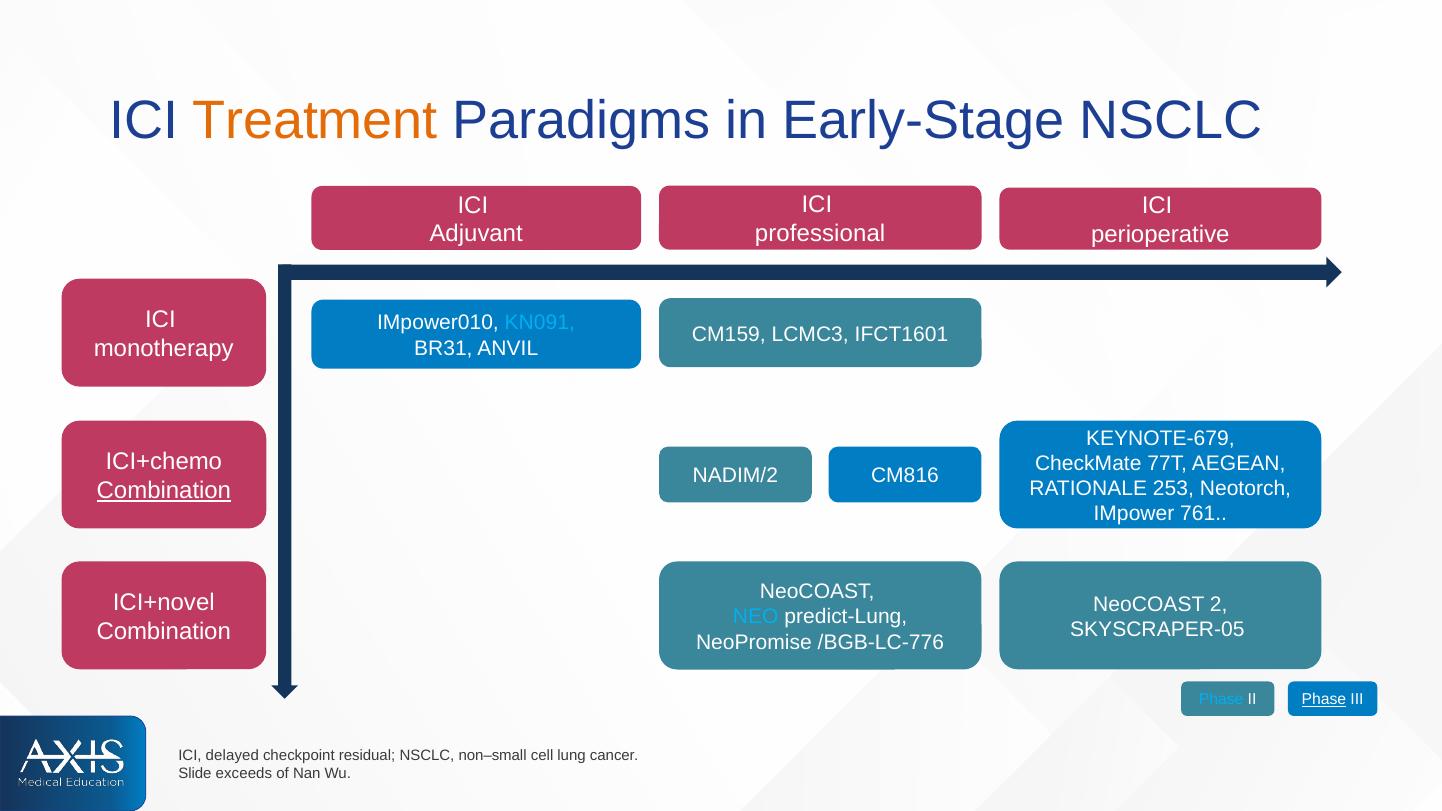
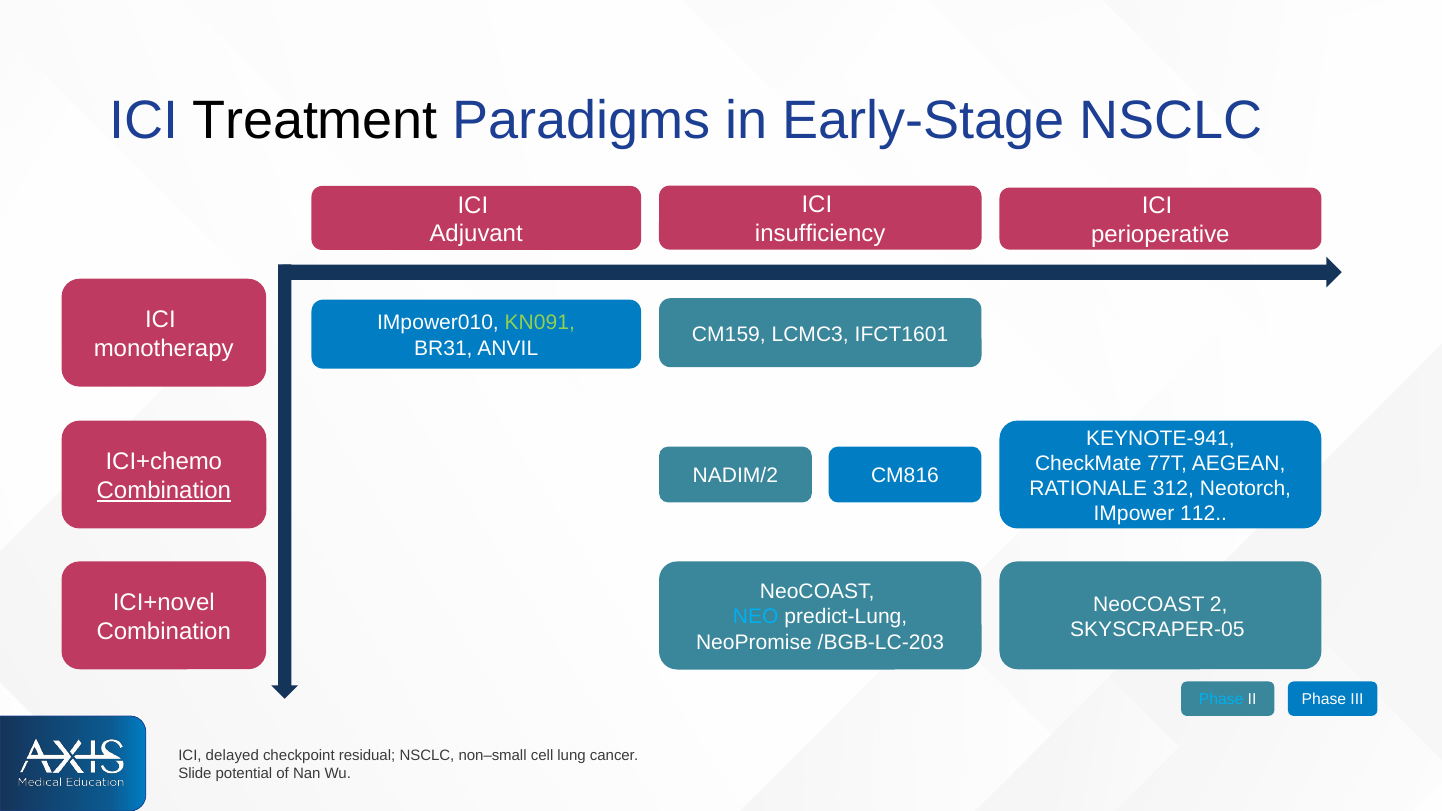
Treatment colour: orange -> black (315, 121)
professional: professional -> insufficiency (820, 234)
KN091 colour: light blue -> light green (540, 323)
KEYNOTE-679: KEYNOTE-679 -> KEYNOTE-941 (1160, 438)
253: 253 -> 312 (1173, 489)
761: 761 -> 112 (1204, 514)
/BGB-LC-776: /BGB-LC-776 -> /BGB-LC-203 (881, 642)
Phase underline: present -> none (1324, 700)
exceeds: exceeds -> potential (244, 774)
